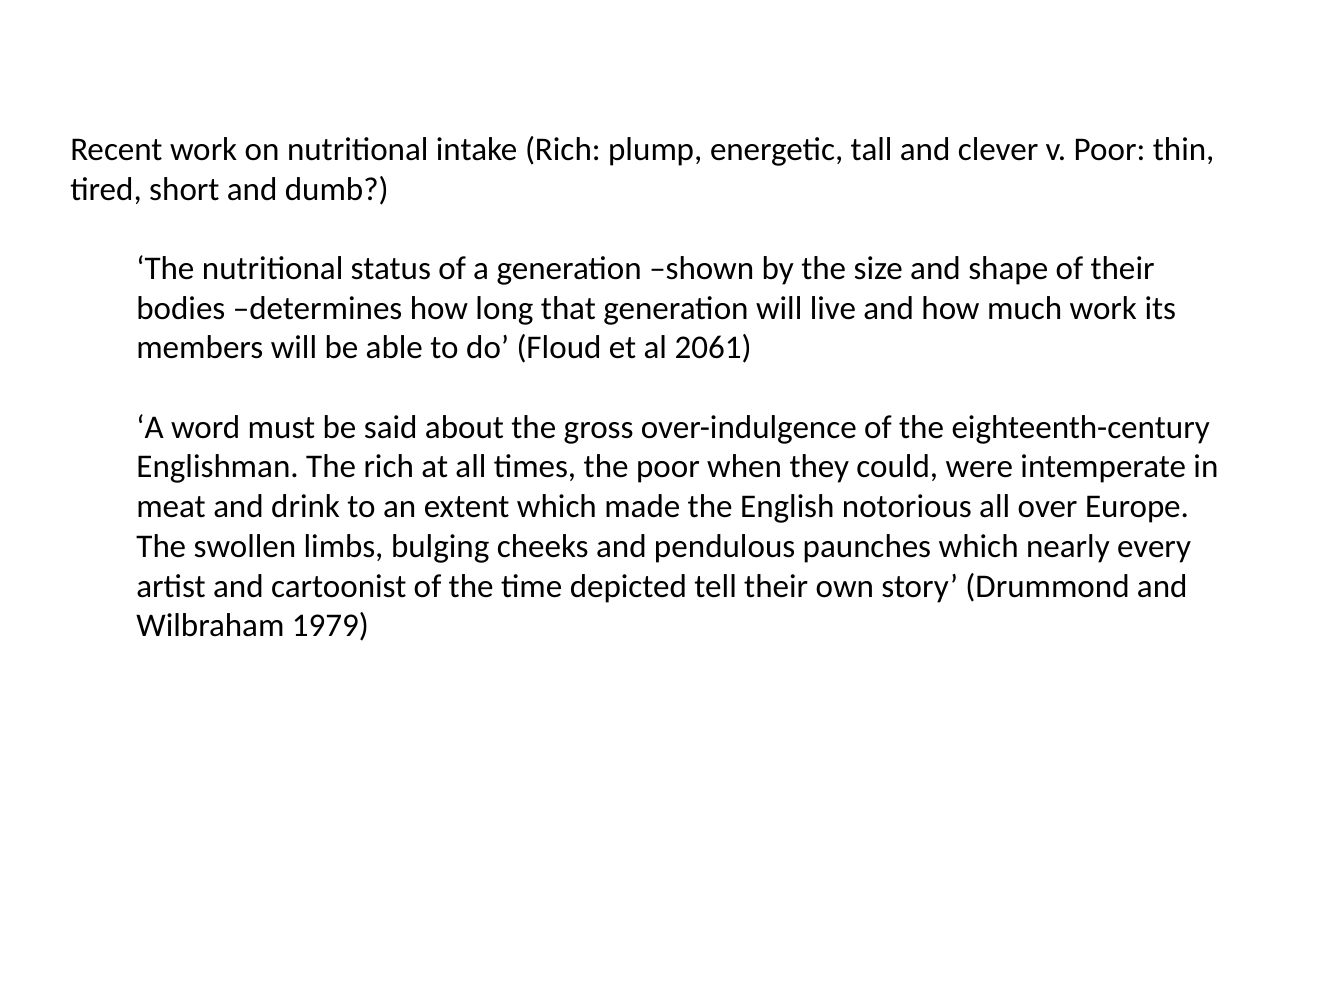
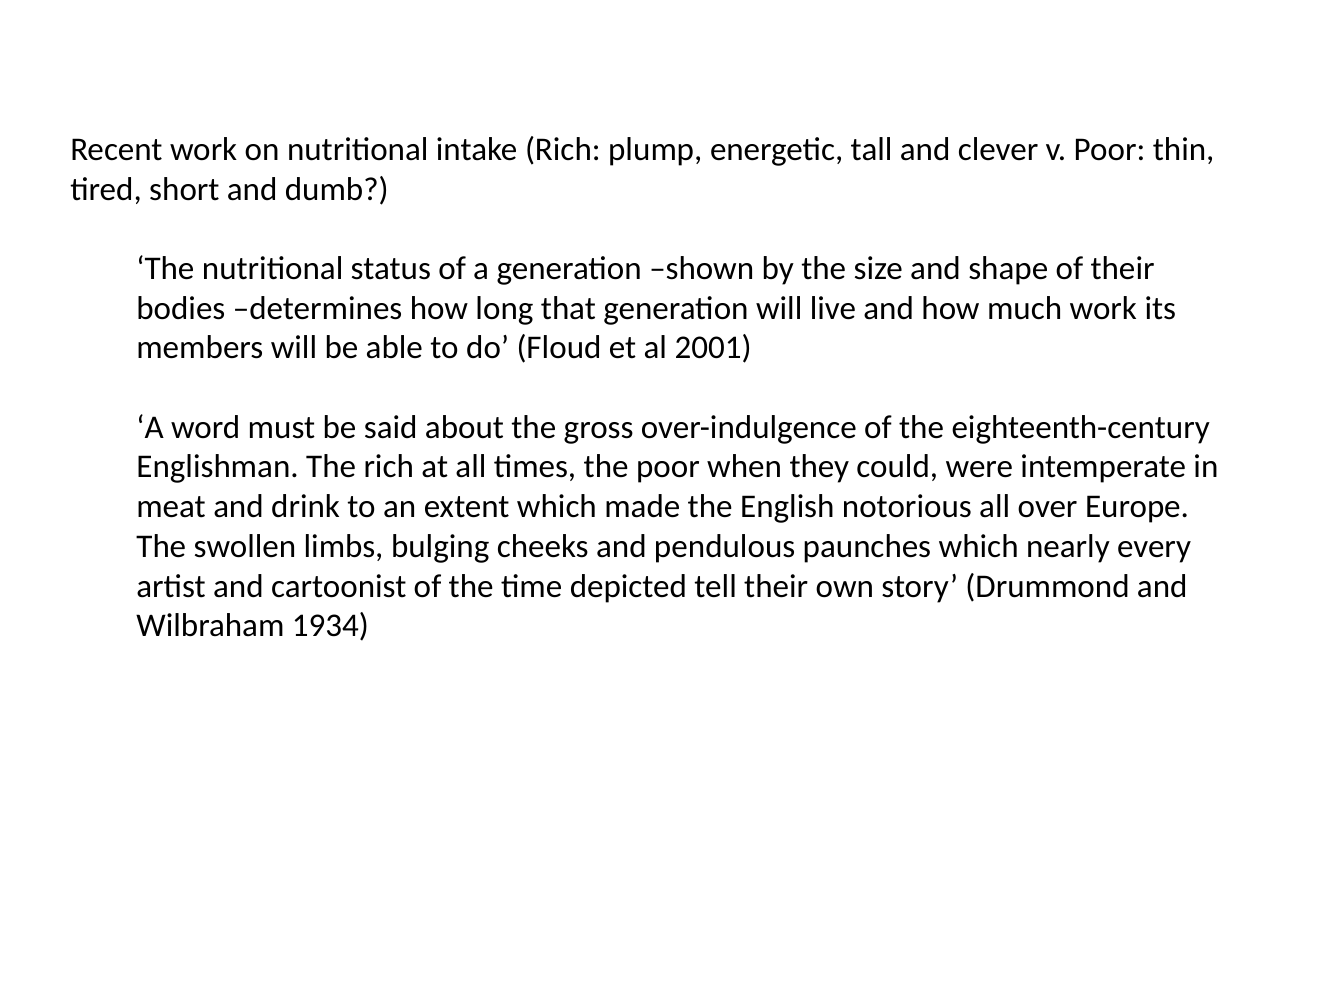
2061: 2061 -> 2001 (713, 348)
1979: 1979 -> 1934 (330, 626)
